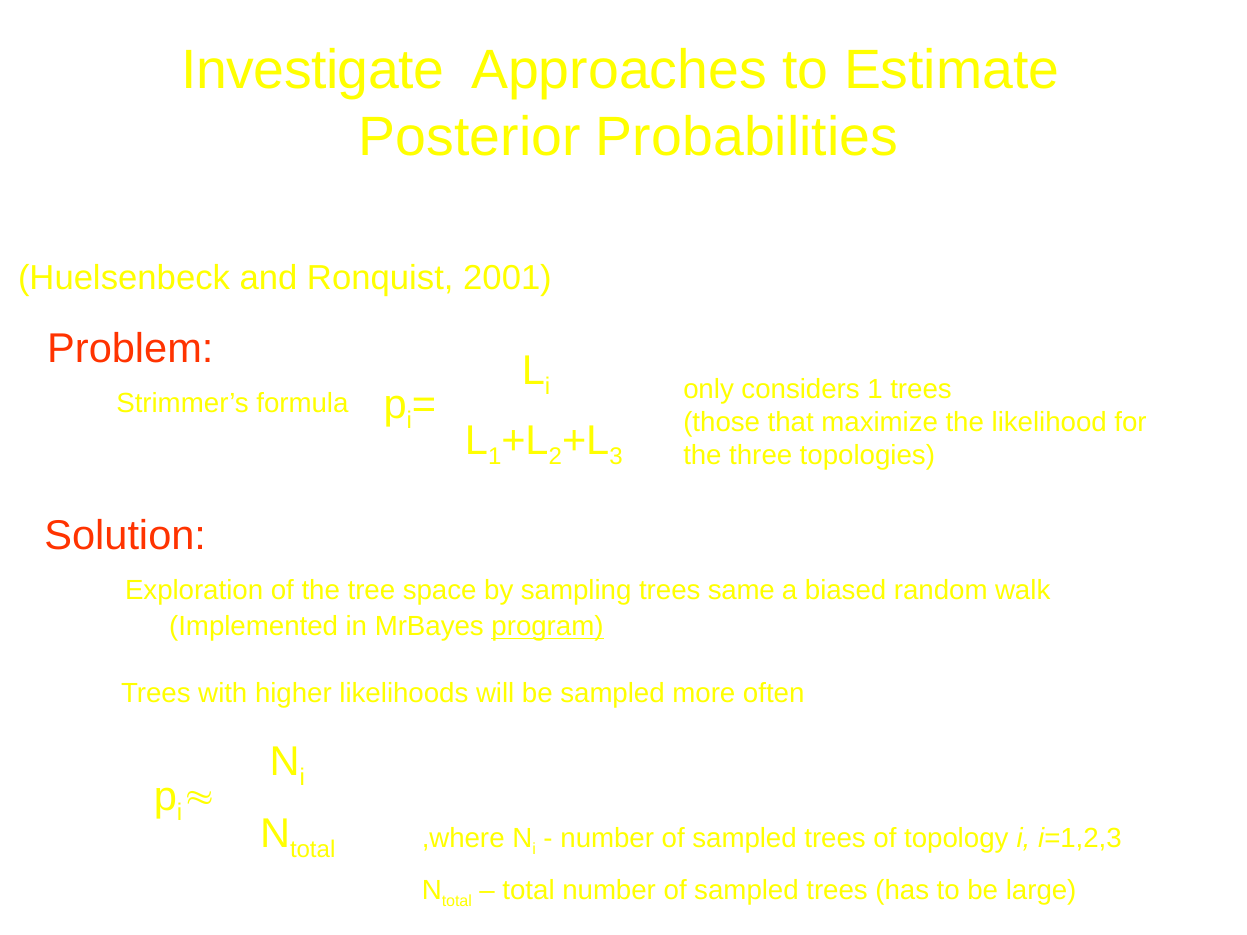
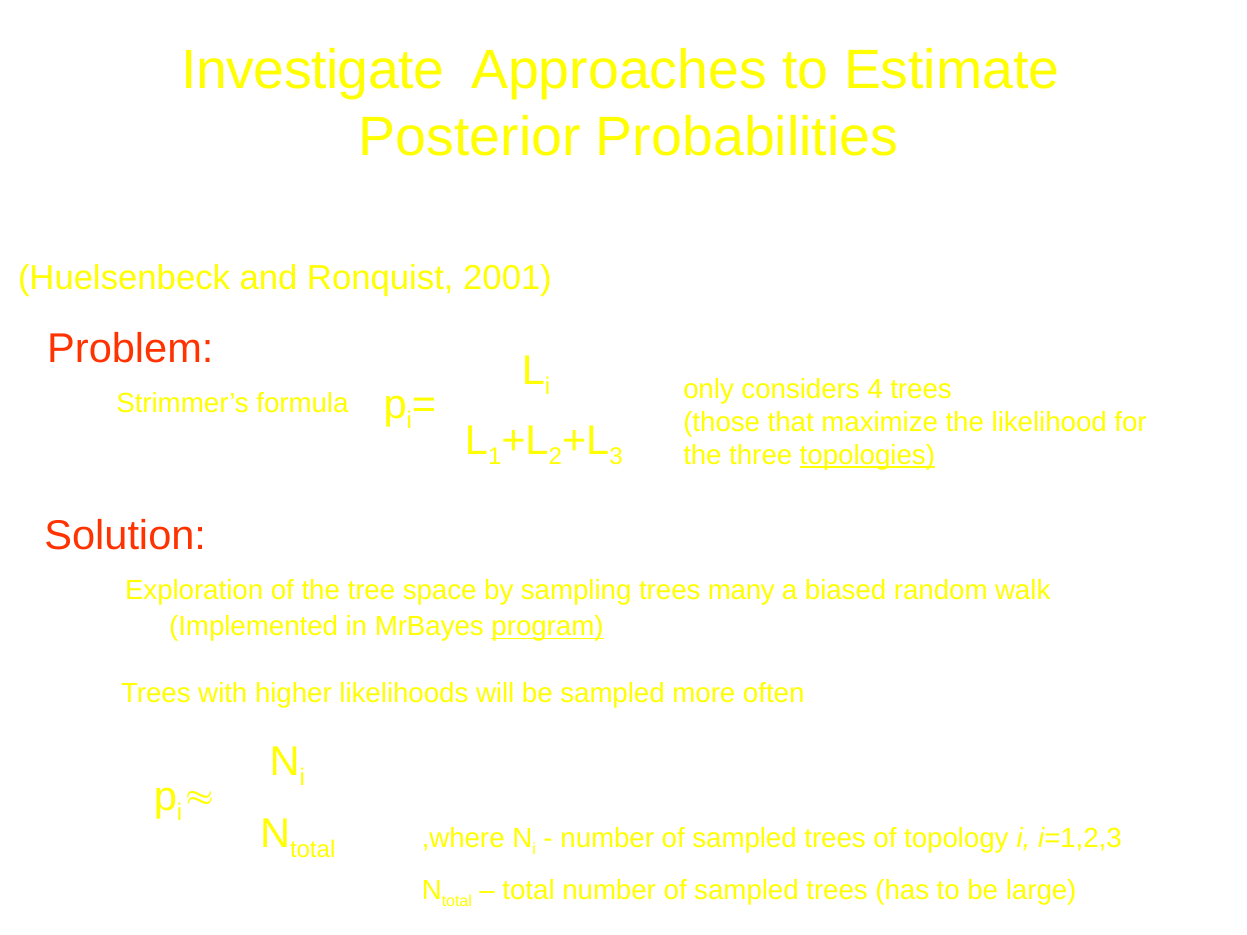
considers 1: 1 -> 4 (875, 389)
topologies underline: none -> present (867, 456)
same: same -> many (741, 591)
